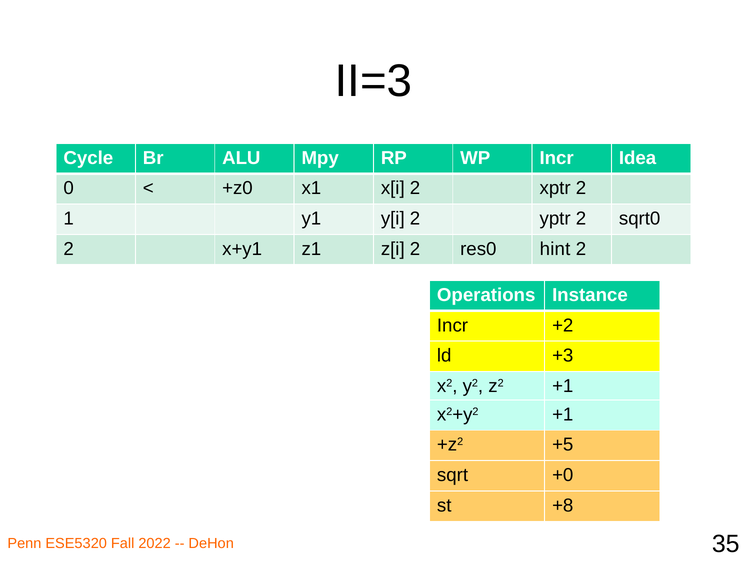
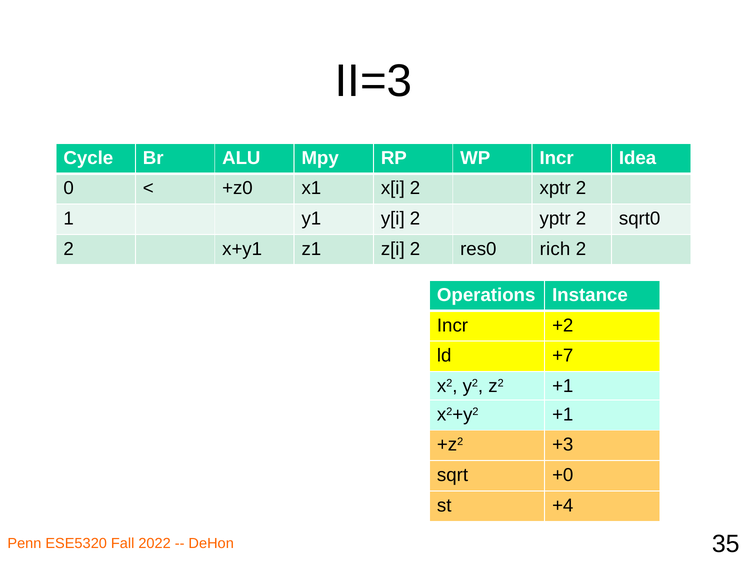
hint: hint -> rich (555, 249)
+3: +3 -> +7 (563, 355)
+5: +5 -> +3 (563, 444)
+8: +8 -> +4 (563, 505)
